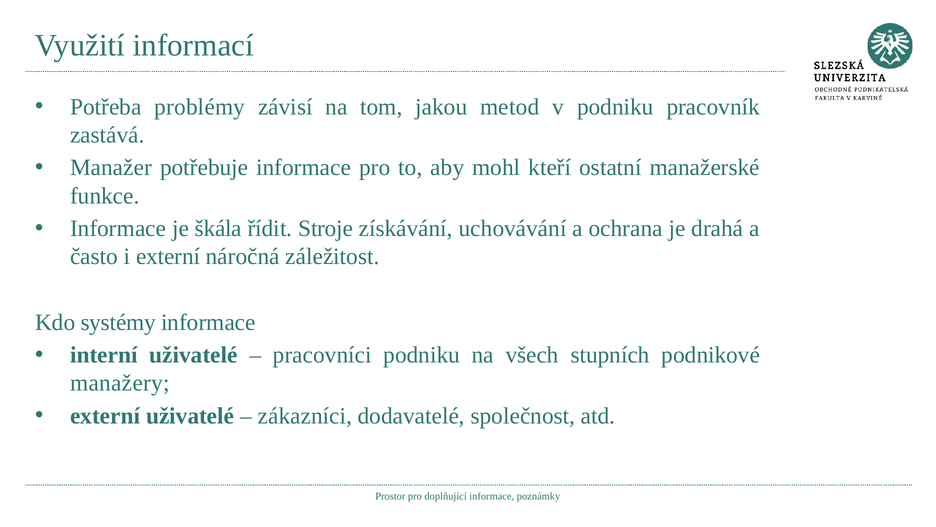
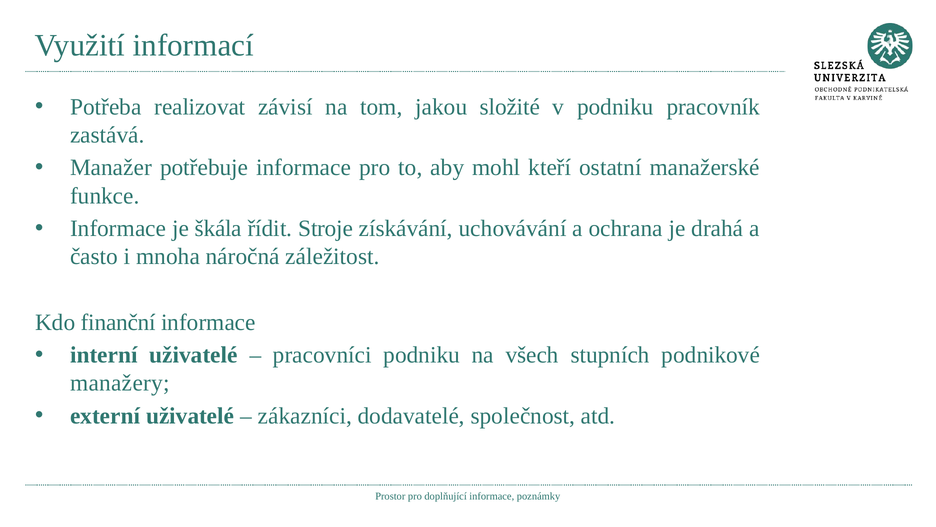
problémy: problémy -> realizovat (200, 107)
metod: metod -> složité (510, 107)
i externí: externí -> mnoha (168, 256)
systémy: systémy -> finanční (118, 322)
